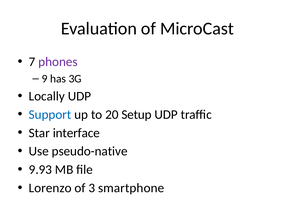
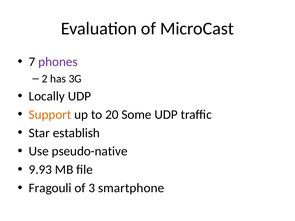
9: 9 -> 2 (45, 79)
Support colour: blue -> orange (50, 115)
Setup: Setup -> Some (136, 115)
interface: interface -> establish (76, 133)
Lorenzo: Lorenzo -> Fragouli (50, 188)
